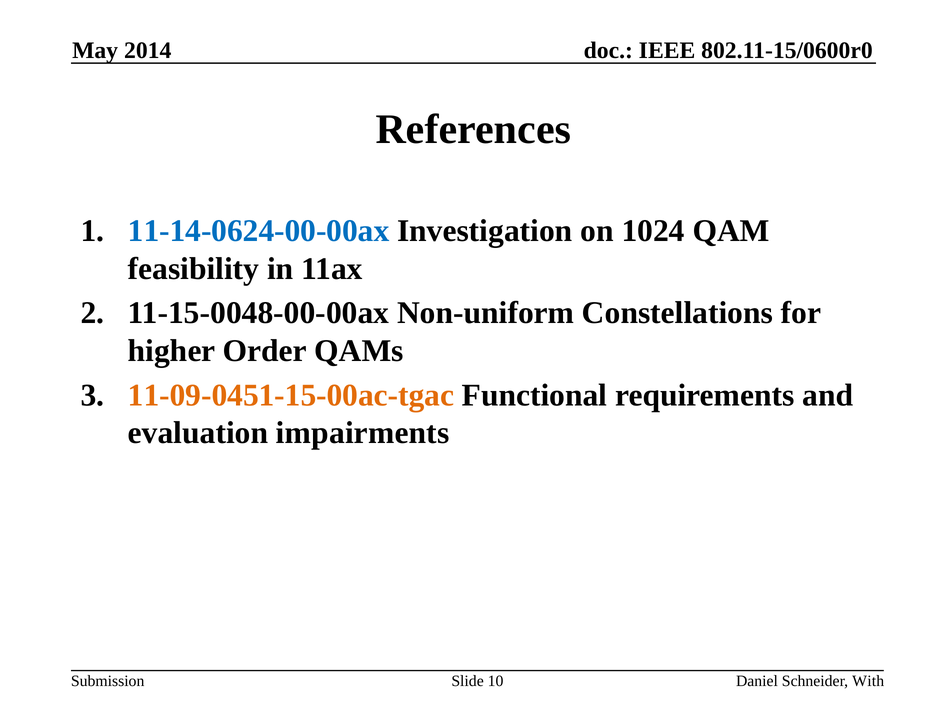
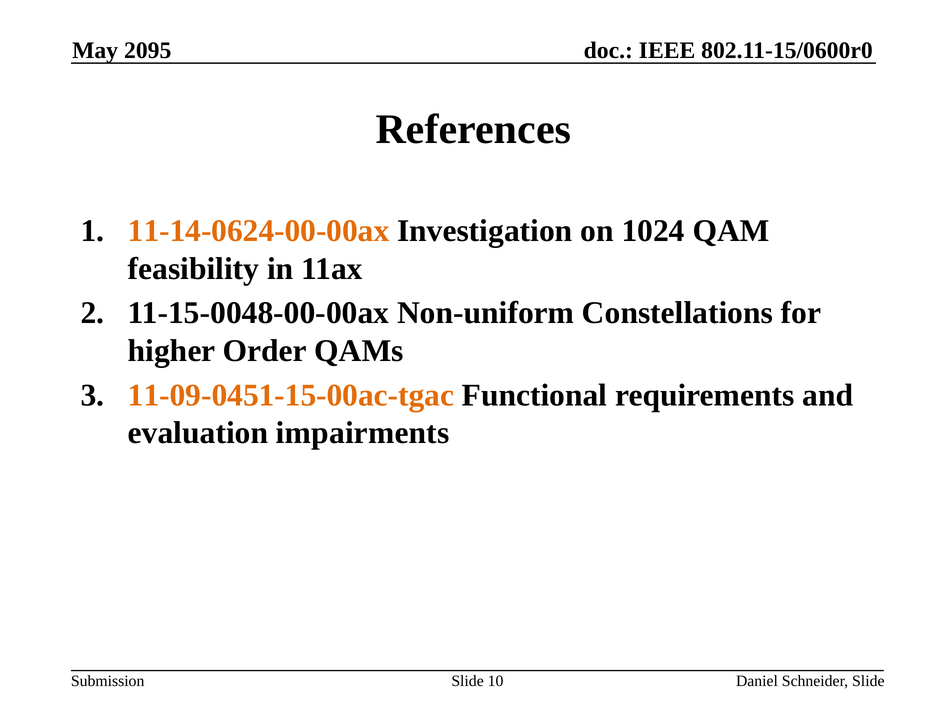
2014: 2014 -> 2095 (148, 51)
11-14-0624-00-00ax colour: blue -> orange (259, 231)
Schneider With: With -> Slide (868, 681)
